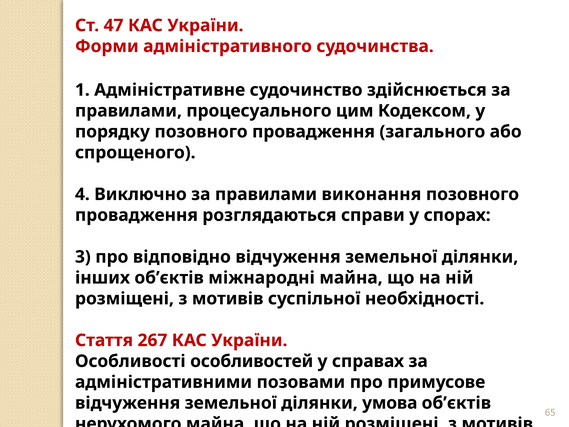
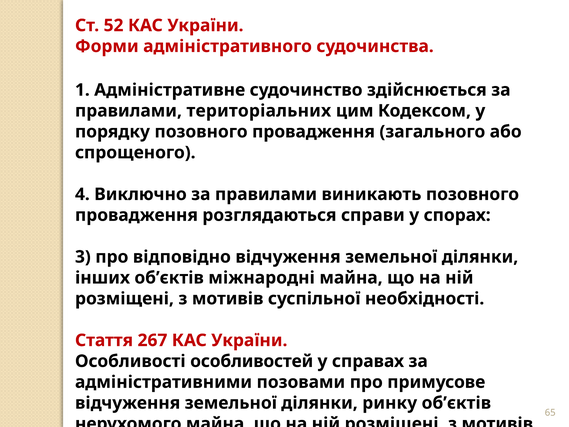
47: 47 -> 52 (114, 25)
процесуального: процесуального -> територіальних (259, 111)
виконання: виконання -> виникають (371, 194)
умова: умова -> ринку (390, 403)
